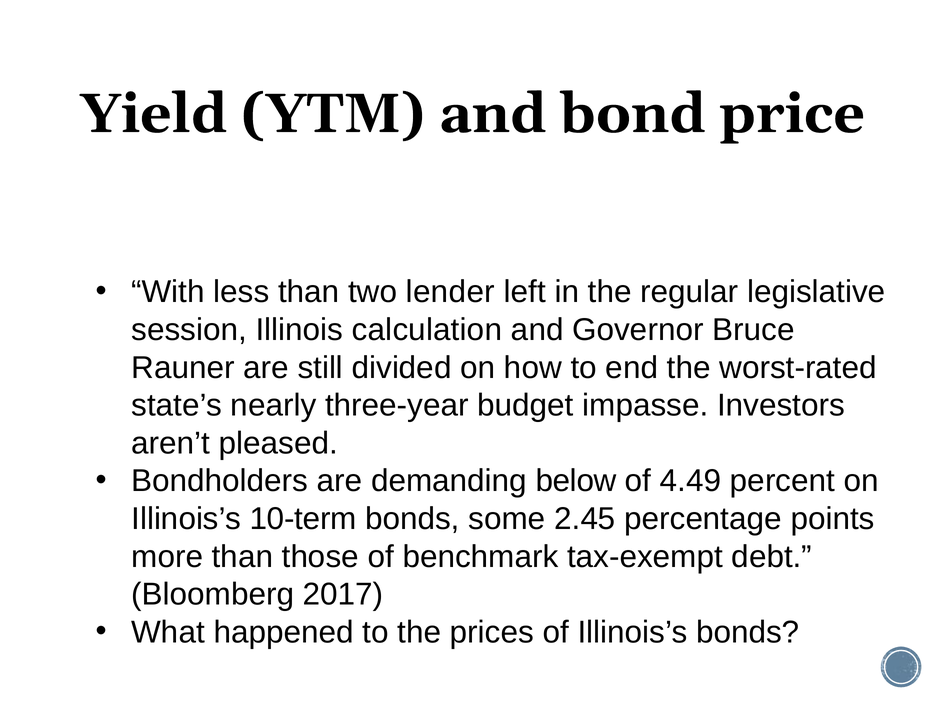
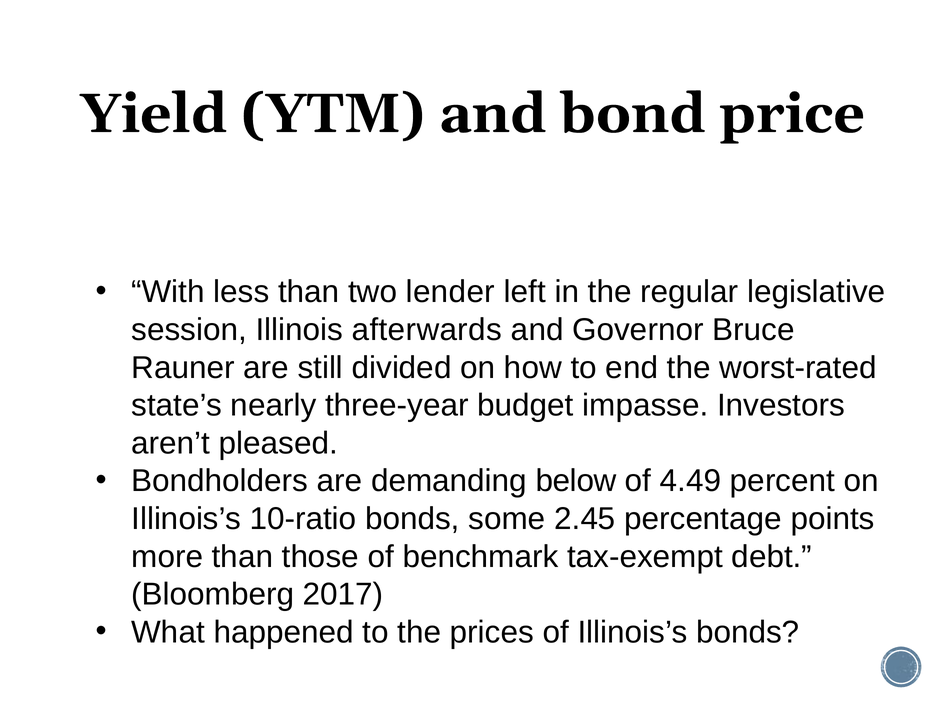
calculation: calculation -> afterwards (427, 330)
10-term: 10-term -> 10-ratio (303, 519)
